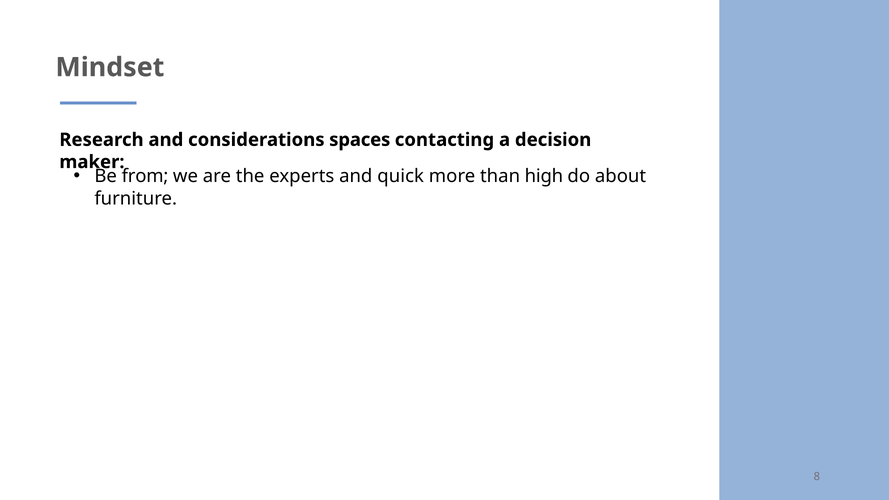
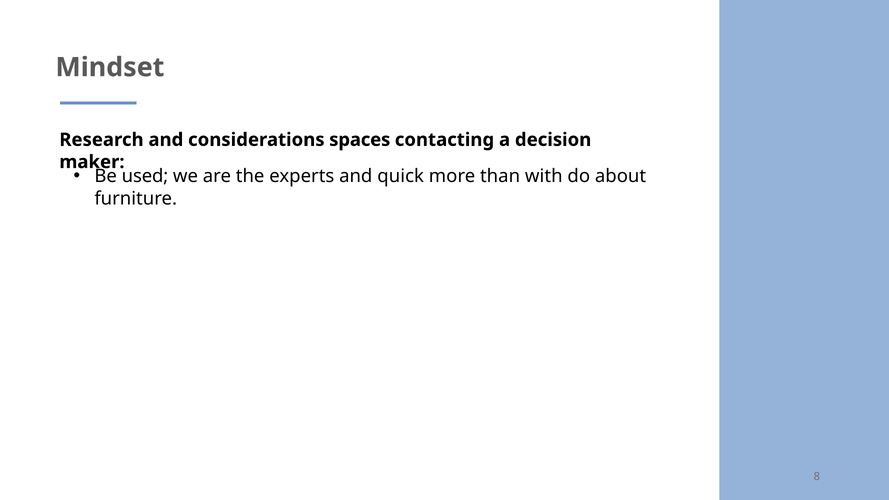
from: from -> used (145, 176)
high: high -> with (544, 176)
